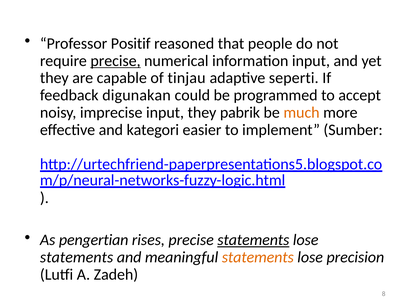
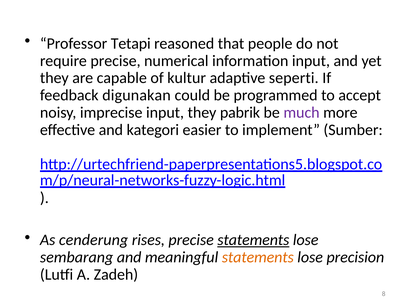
Positif: Positif -> Tetapi (131, 43)
precise underline: present -> none (116, 61)
tinjau: tinjau -> kultur (187, 78)
much colour: orange -> purple (302, 112)
pengertian: pengertian -> cenderung (94, 240)
statements: statements -> sembarang (77, 257)
